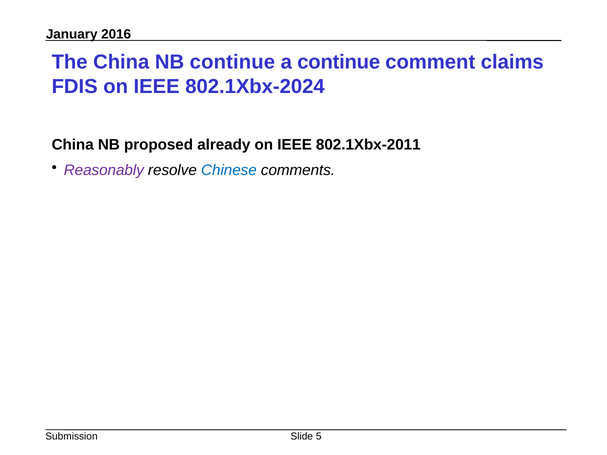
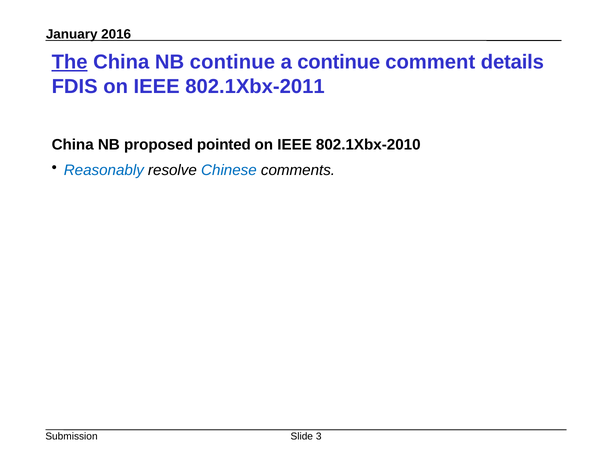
The underline: none -> present (70, 62)
claims: claims -> details (512, 62)
802.1Xbx-2024: 802.1Xbx-2024 -> 802.1Xbx-2011 (255, 86)
already: already -> pointed (224, 145)
802.1Xbx-2011: 802.1Xbx-2011 -> 802.1Xbx-2010 (368, 145)
Reasonably colour: purple -> blue (104, 171)
5: 5 -> 3 (319, 437)
